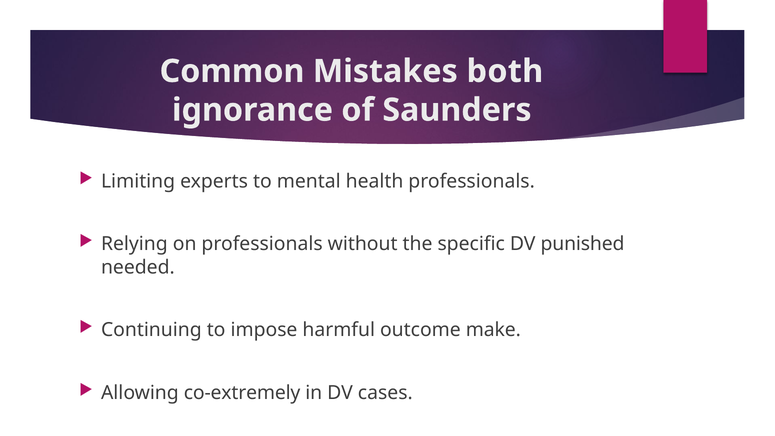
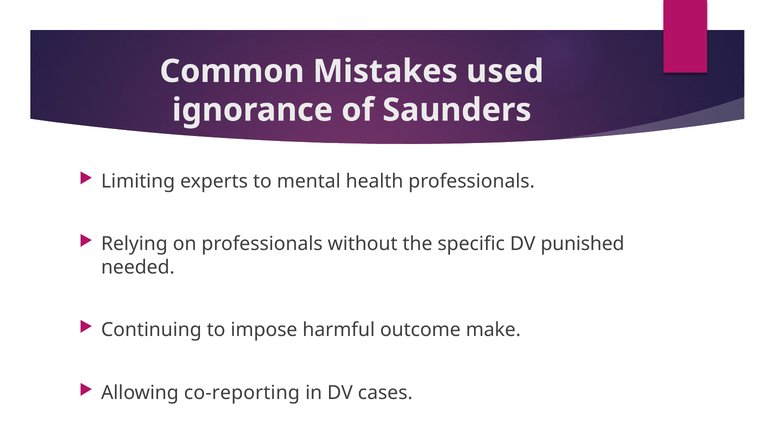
both: both -> used (505, 71)
co-extremely: co-extremely -> co-reporting (242, 393)
